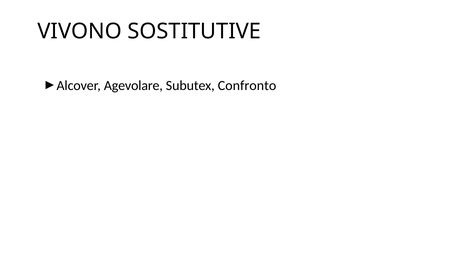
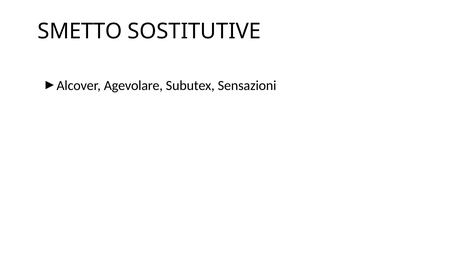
VIVONO: VIVONO -> SMETTO (80, 31)
Confronto: Confronto -> Sensazioni (247, 85)
